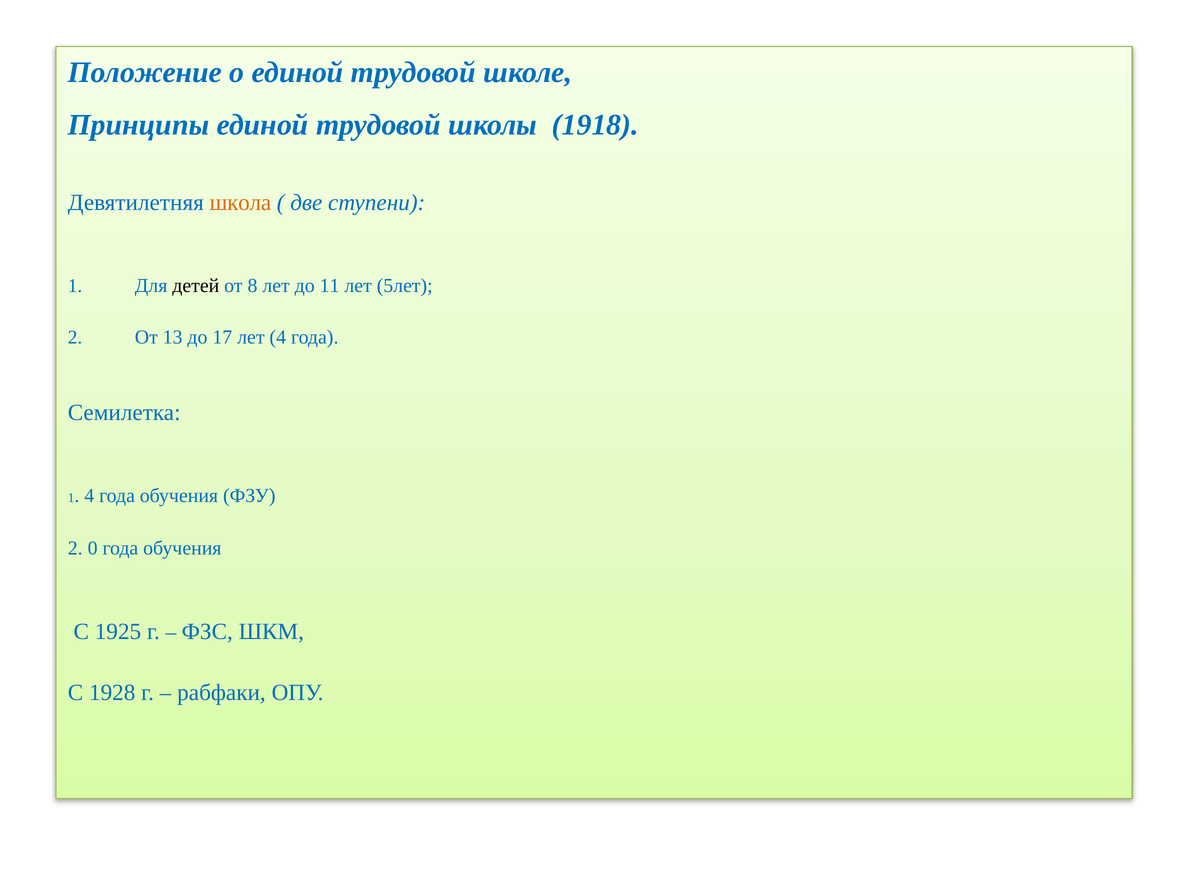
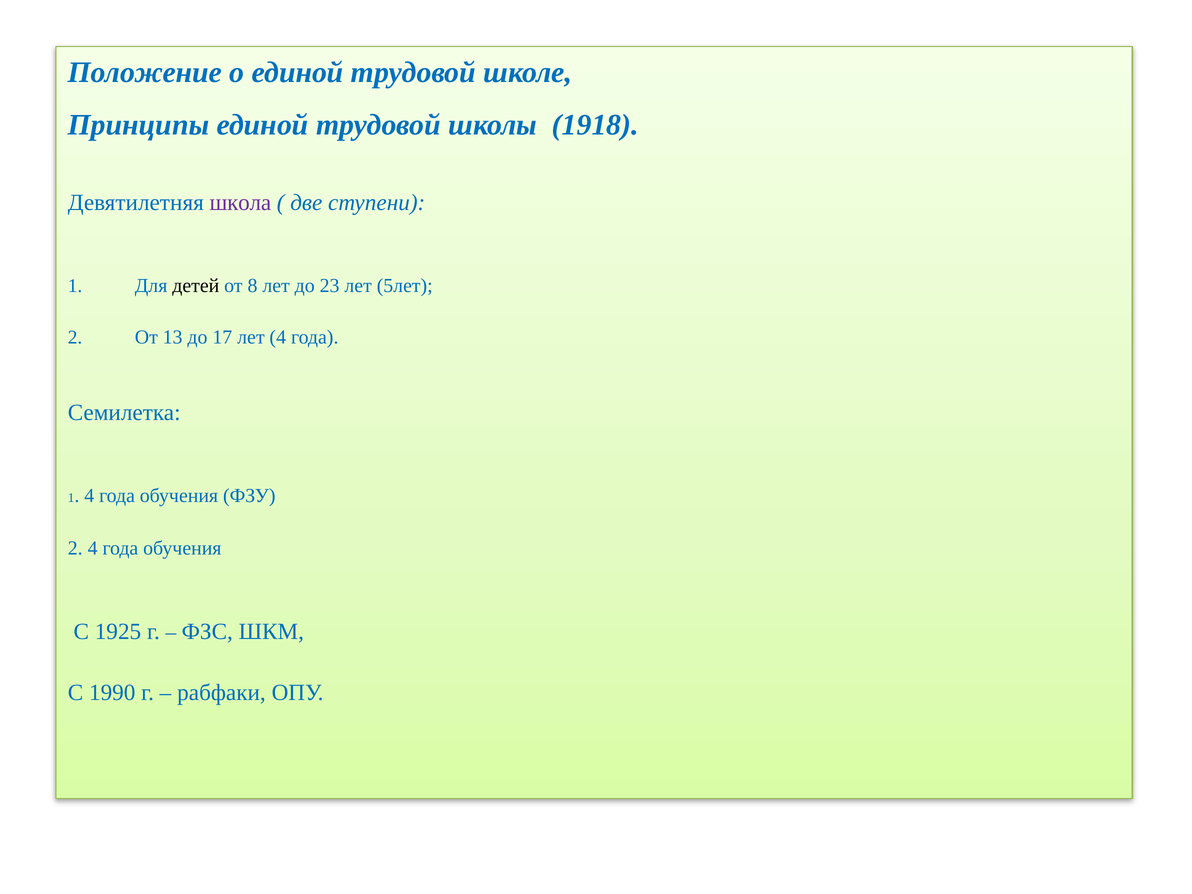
школа colour: orange -> purple (240, 203)
11: 11 -> 23 (330, 286)
2 0: 0 -> 4 (93, 548)
1928: 1928 -> 1990 (112, 693)
